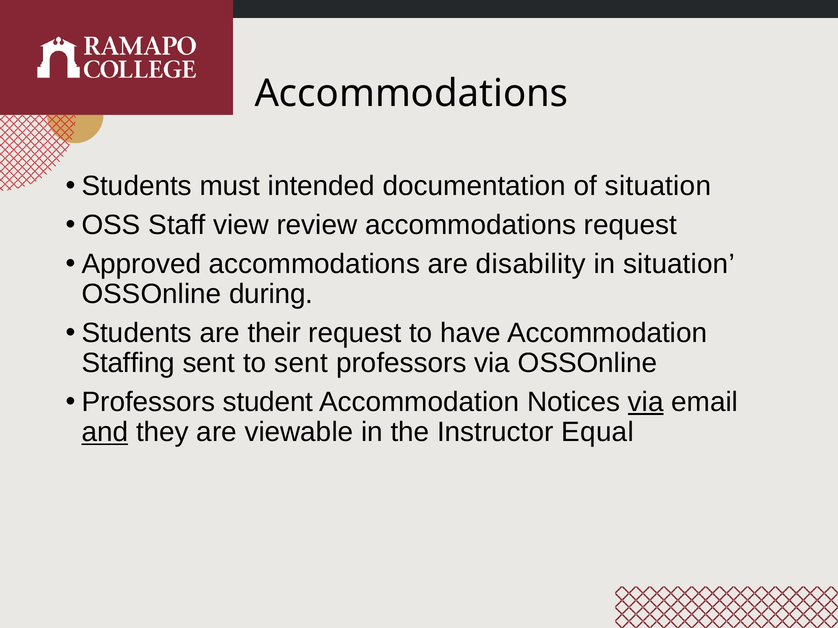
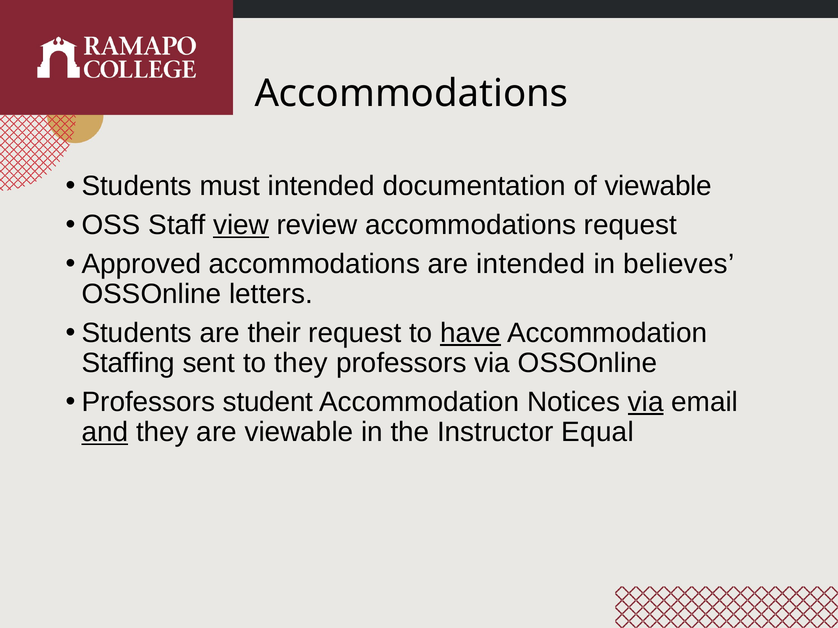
of situation: situation -> viewable (658, 186)
view underline: none -> present (241, 225)
are disability: disability -> intended (531, 264)
in situation: situation -> believes (679, 264)
during: during -> letters (271, 294)
have underline: none -> present (471, 333)
to sent: sent -> they (301, 363)
